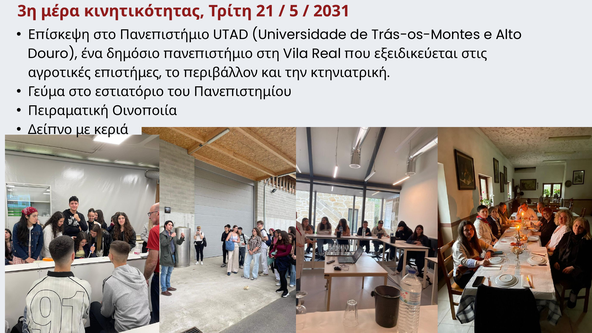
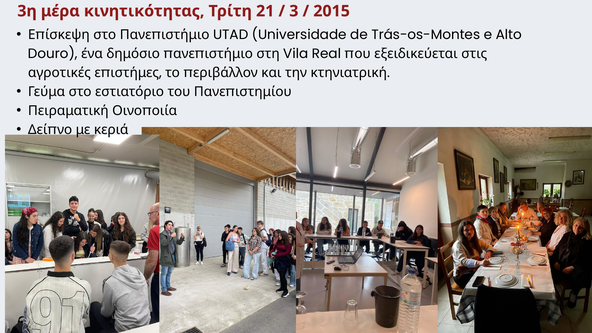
5: 5 -> 3 (294, 11)
2031: 2031 -> 2015 (332, 11)
